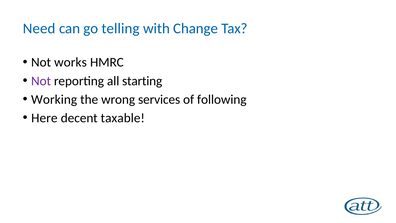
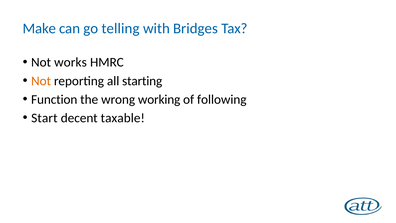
Need: Need -> Make (39, 29)
Change: Change -> Bridges (196, 29)
Not colour: purple -> orange (41, 81)
Working: Working -> Function (54, 99)
services: services -> working (159, 99)
Here: Here -> Start (44, 118)
